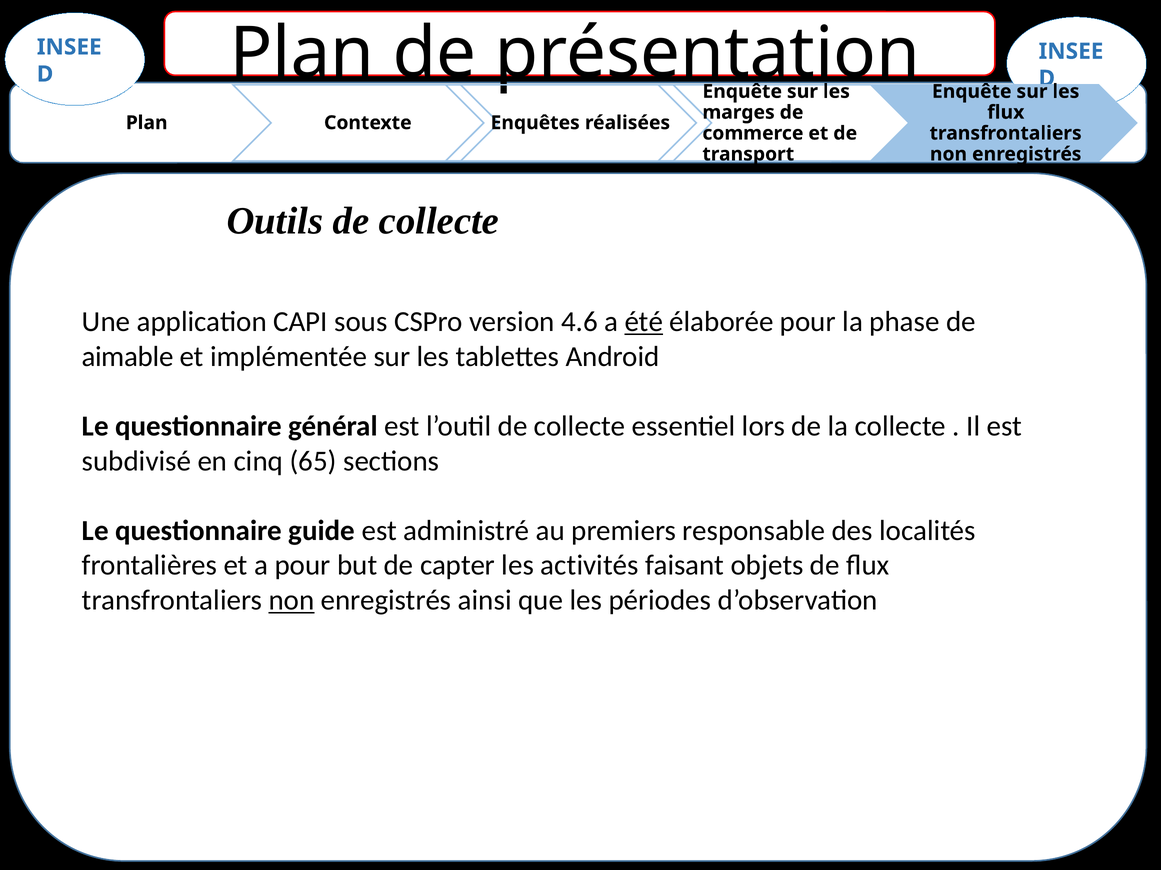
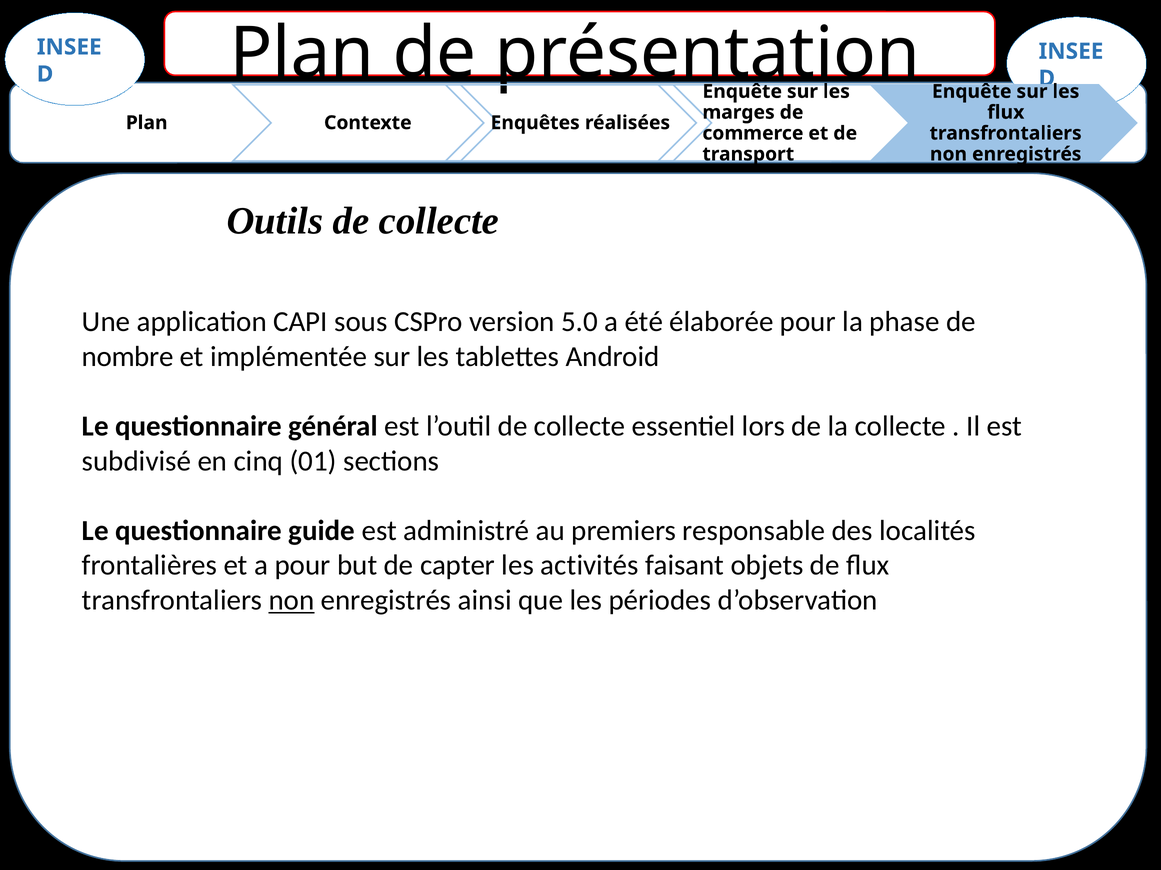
4.6: 4.6 -> 5.0 (579, 322)
été underline: present -> none (644, 322)
aimable: aimable -> nombre (128, 357)
65: 65 -> 01 (313, 461)
